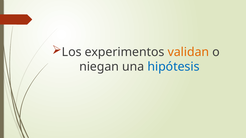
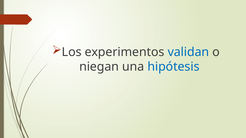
validan colour: orange -> blue (188, 52)
